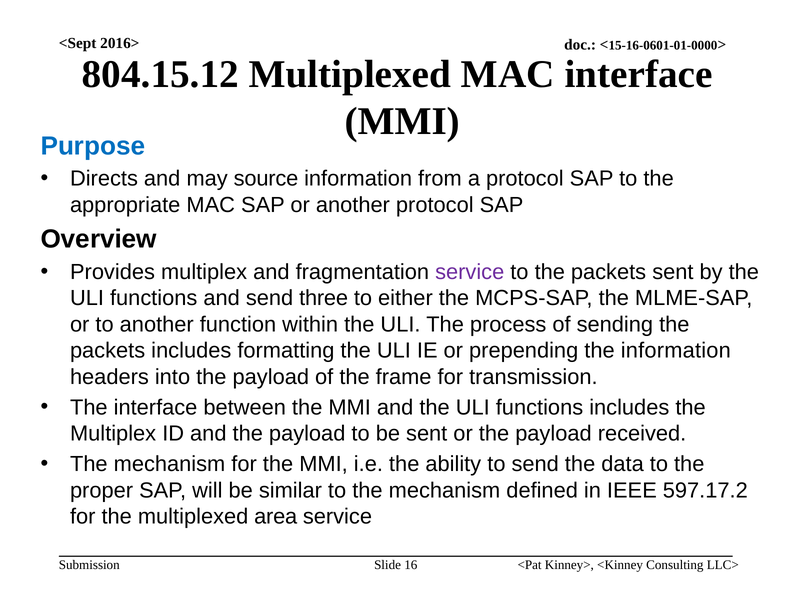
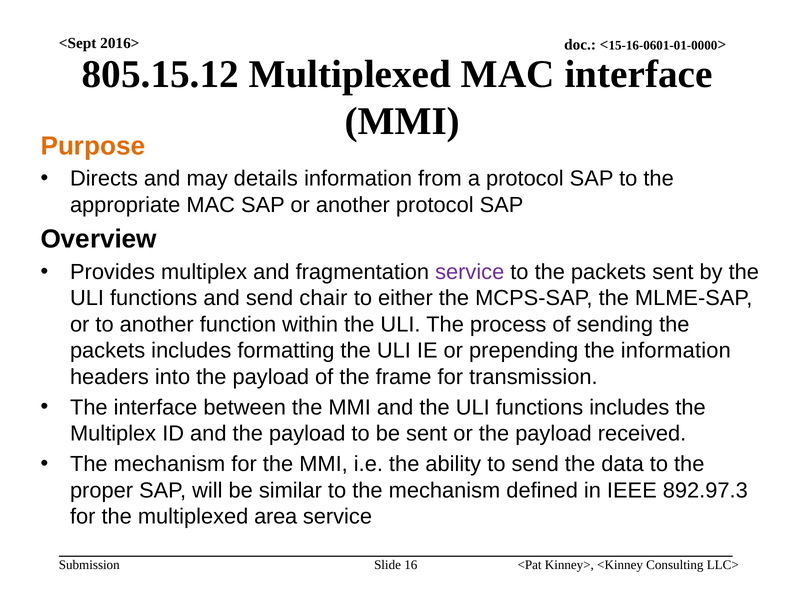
804.15.12: 804.15.12 -> 805.15.12 (160, 74)
Purpose colour: blue -> orange (93, 146)
source: source -> details (266, 179)
three: three -> chair (323, 298)
597.17.2: 597.17.2 -> 892.97.3 (705, 490)
